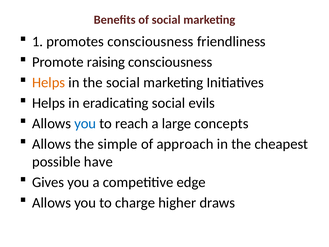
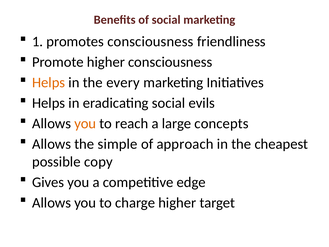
Promote raising: raising -> higher (106, 62)
the social: social -> every (123, 83)
you colour: blue -> orange (85, 124)
have: have -> copy (98, 162)
draws: draws -> target (217, 202)
